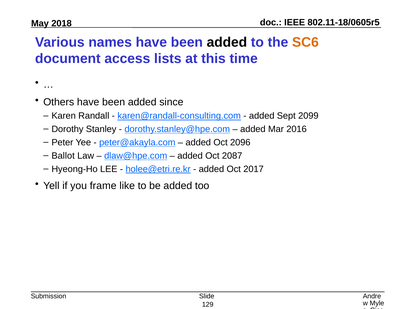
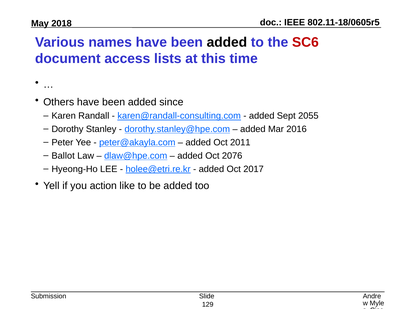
SC6 colour: orange -> red (305, 42)
2099: 2099 -> 2055 (308, 116)
2096: 2096 -> 2011 (240, 142)
2087: 2087 -> 2076 (232, 156)
frame: frame -> action (103, 186)
